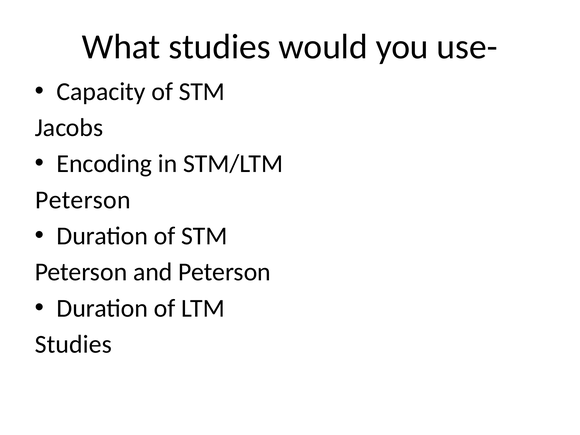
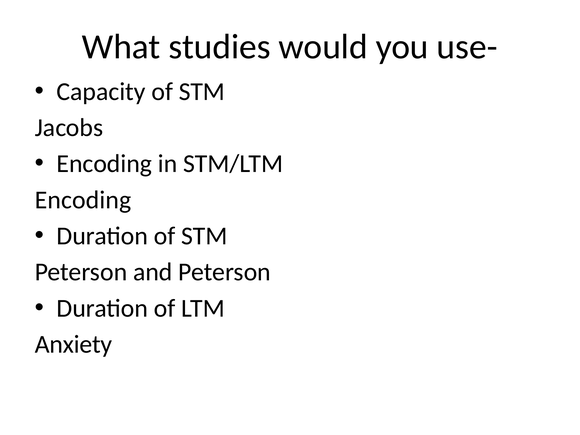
Peterson: Peterson -> Encoding (83, 200)
Studies: Studies -> Anxiety (74, 344)
